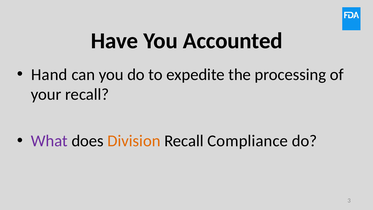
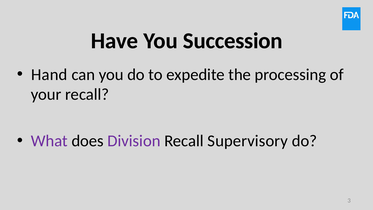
Accounted: Accounted -> Succession (233, 41)
Division colour: orange -> purple (134, 141)
Compliance: Compliance -> Supervisory (248, 141)
